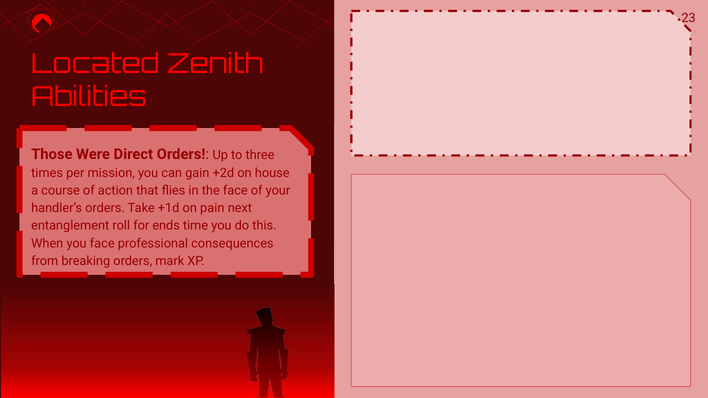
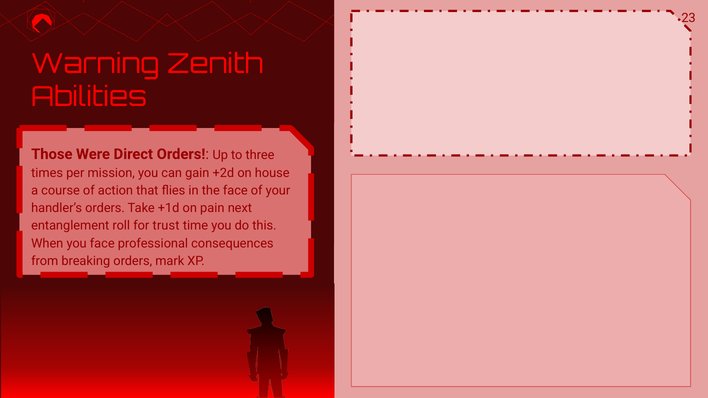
Located: Located -> Warning (95, 64)
ends: ends -> trust (166, 226)
